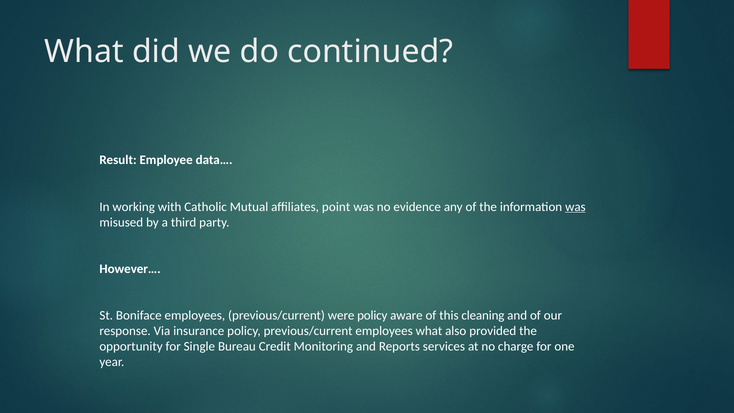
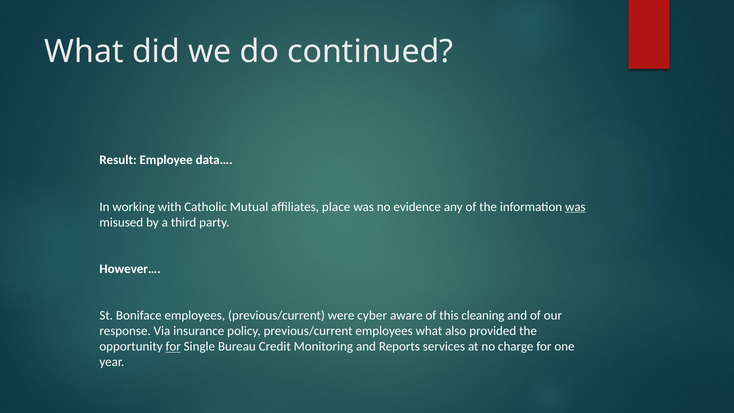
point: point -> place (336, 207)
were policy: policy -> cyber (372, 315)
for underline: none -> present (173, 346)
